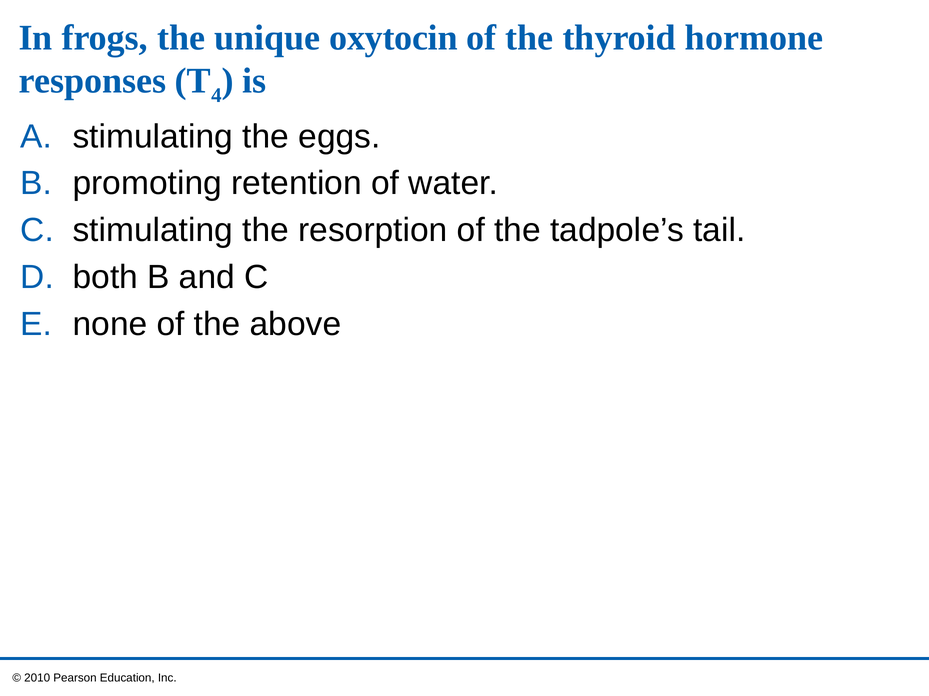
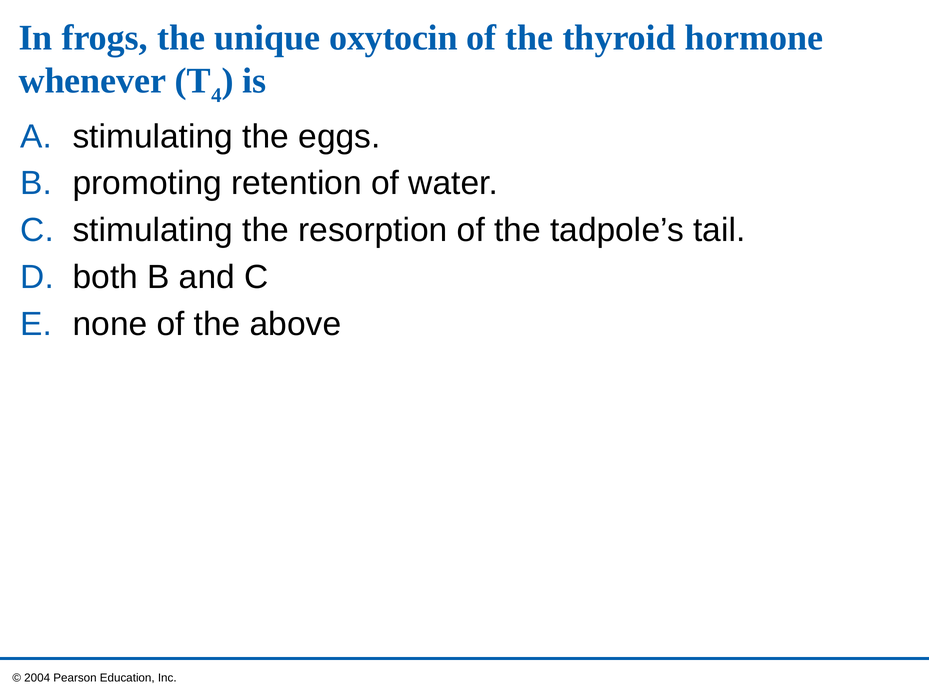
responses: responses -> whenever (92, 81)
2010: 2010 -> 2004 (37, 679)
